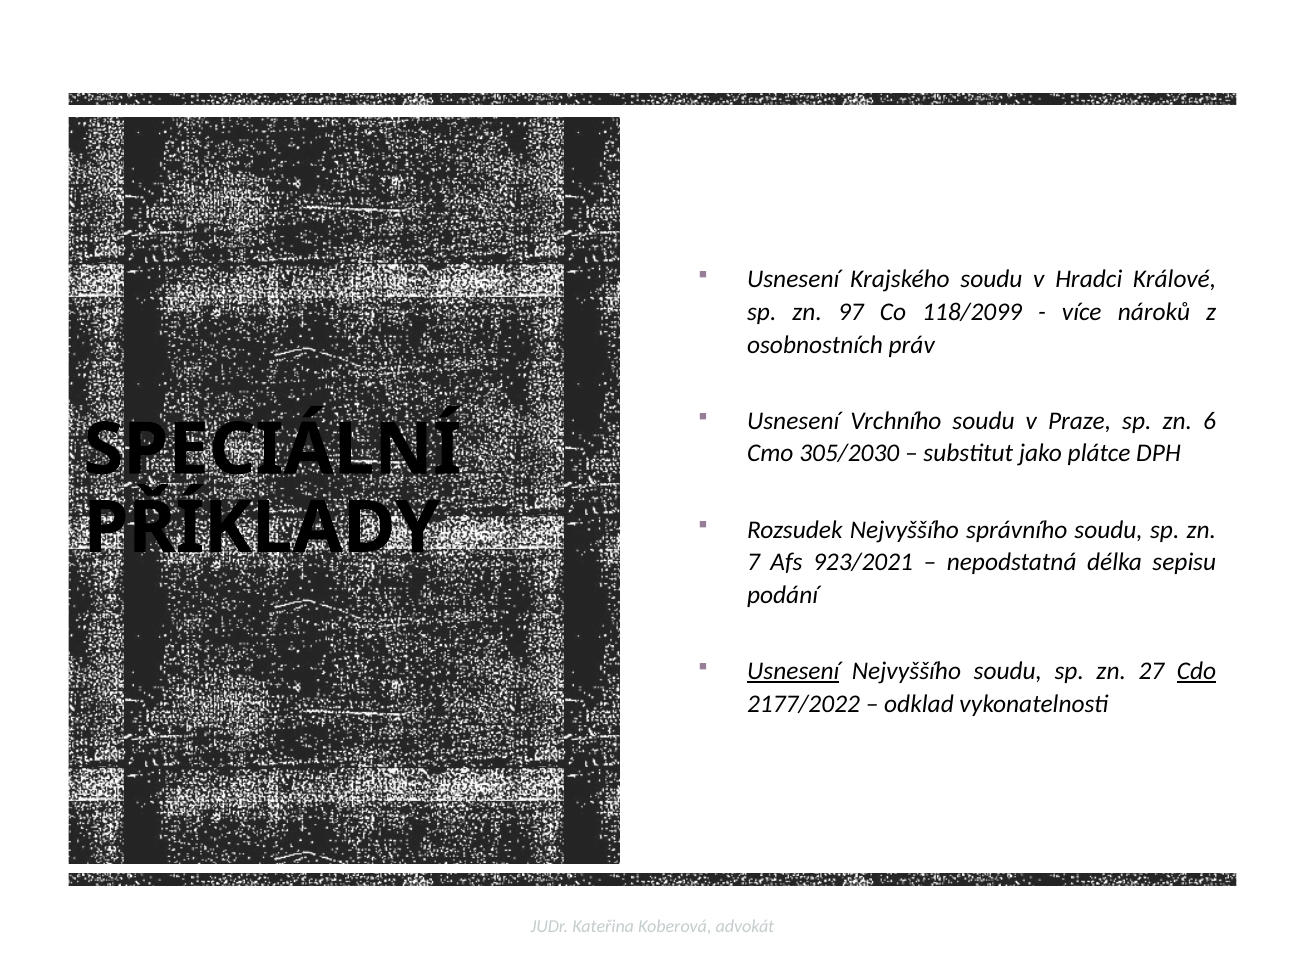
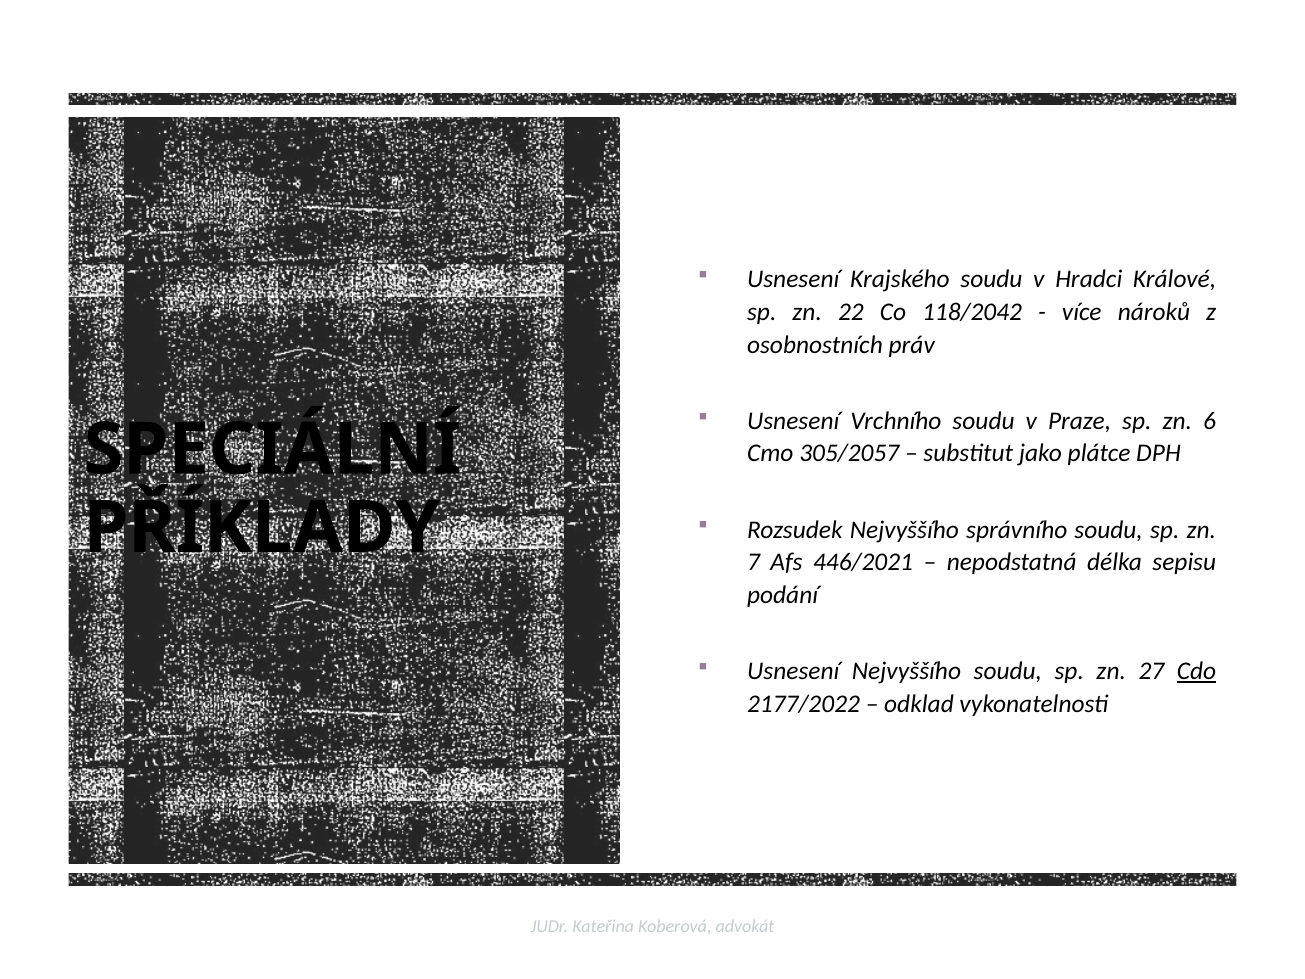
97: 97 -> 22 (851, 312)
118/2099: 118/2099 -> 118/2042 (972, 312)
305/2030: 305/2030 -> 305/2057 (849, 453)
923/2021: 923/2021 -> 446/2021 (863, 562)
Usnesení underline: present -> none (793, 671)
